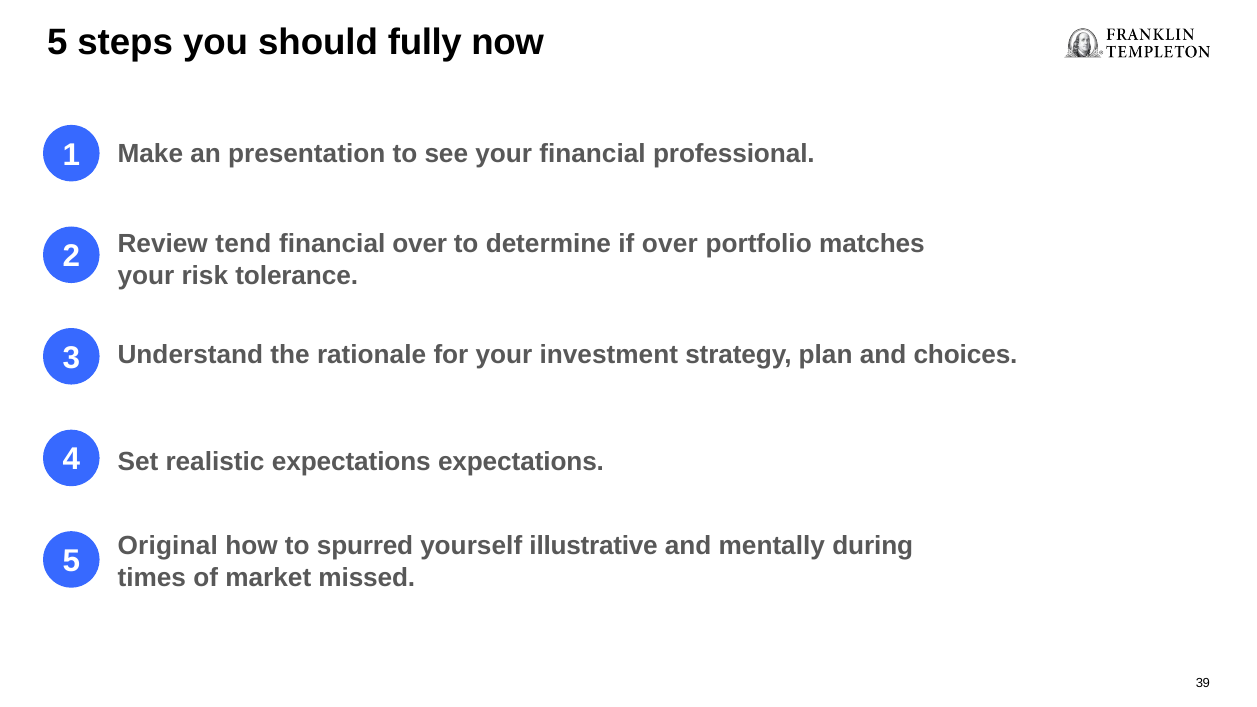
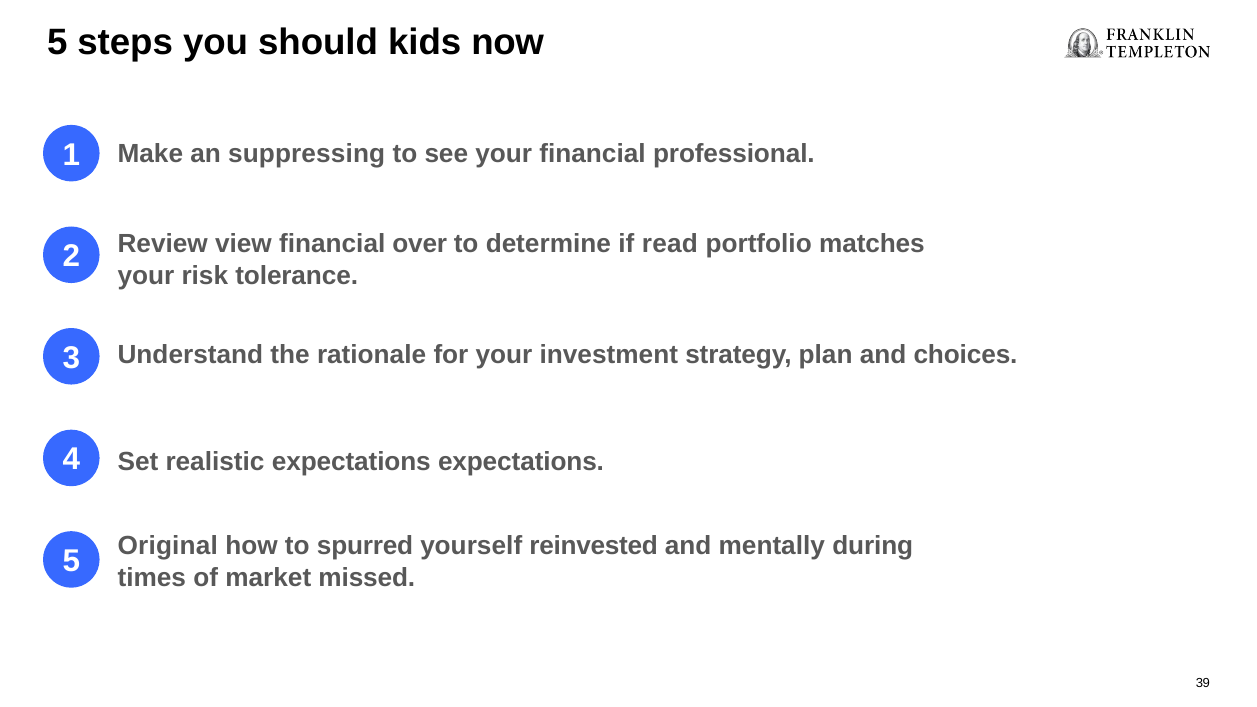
fully: fully -> kids (425, 42)
presentation: presentation -> suppressing (307, 154)
tend: tend -> view (243, 244)
if over: over -> read (670, 244)
illustrative: illustrative -> reinvested (594, 546)
